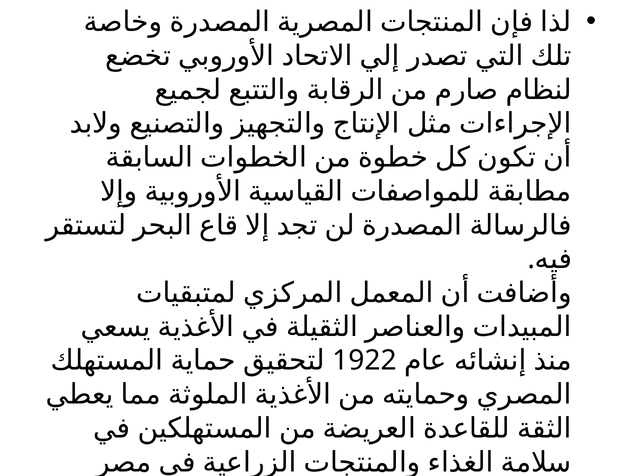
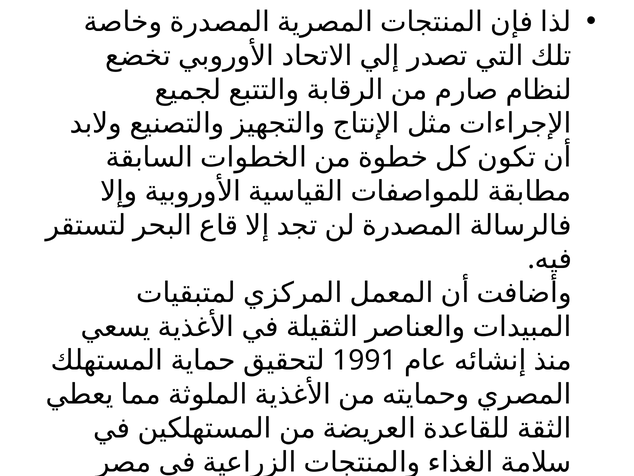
1922: 1922 -> 1991 (364, 360)
